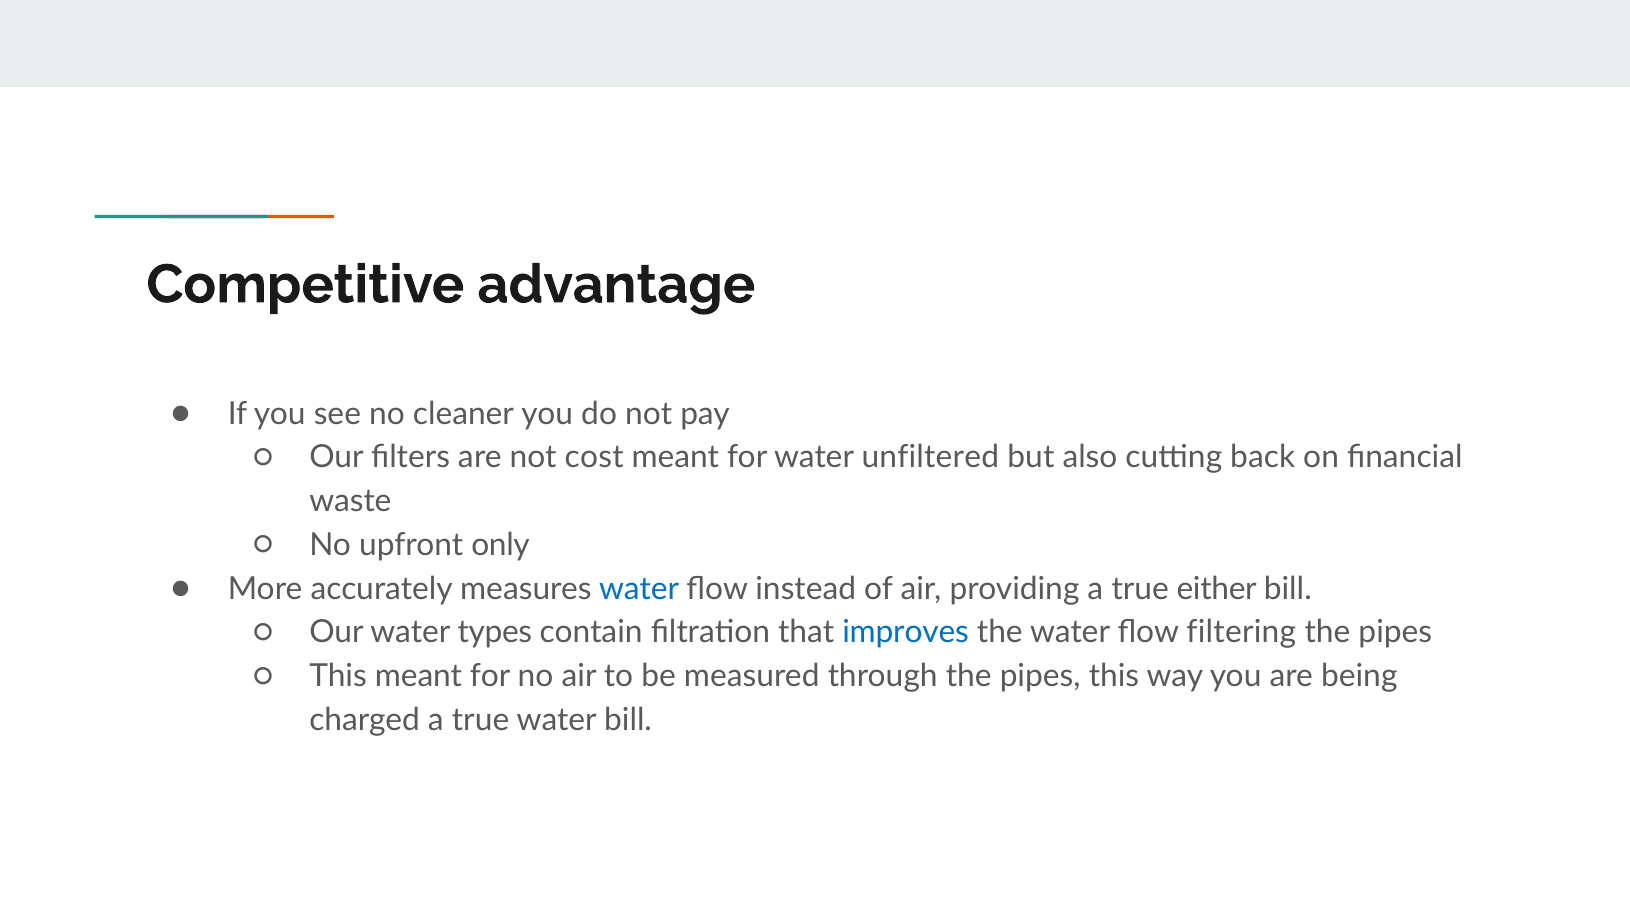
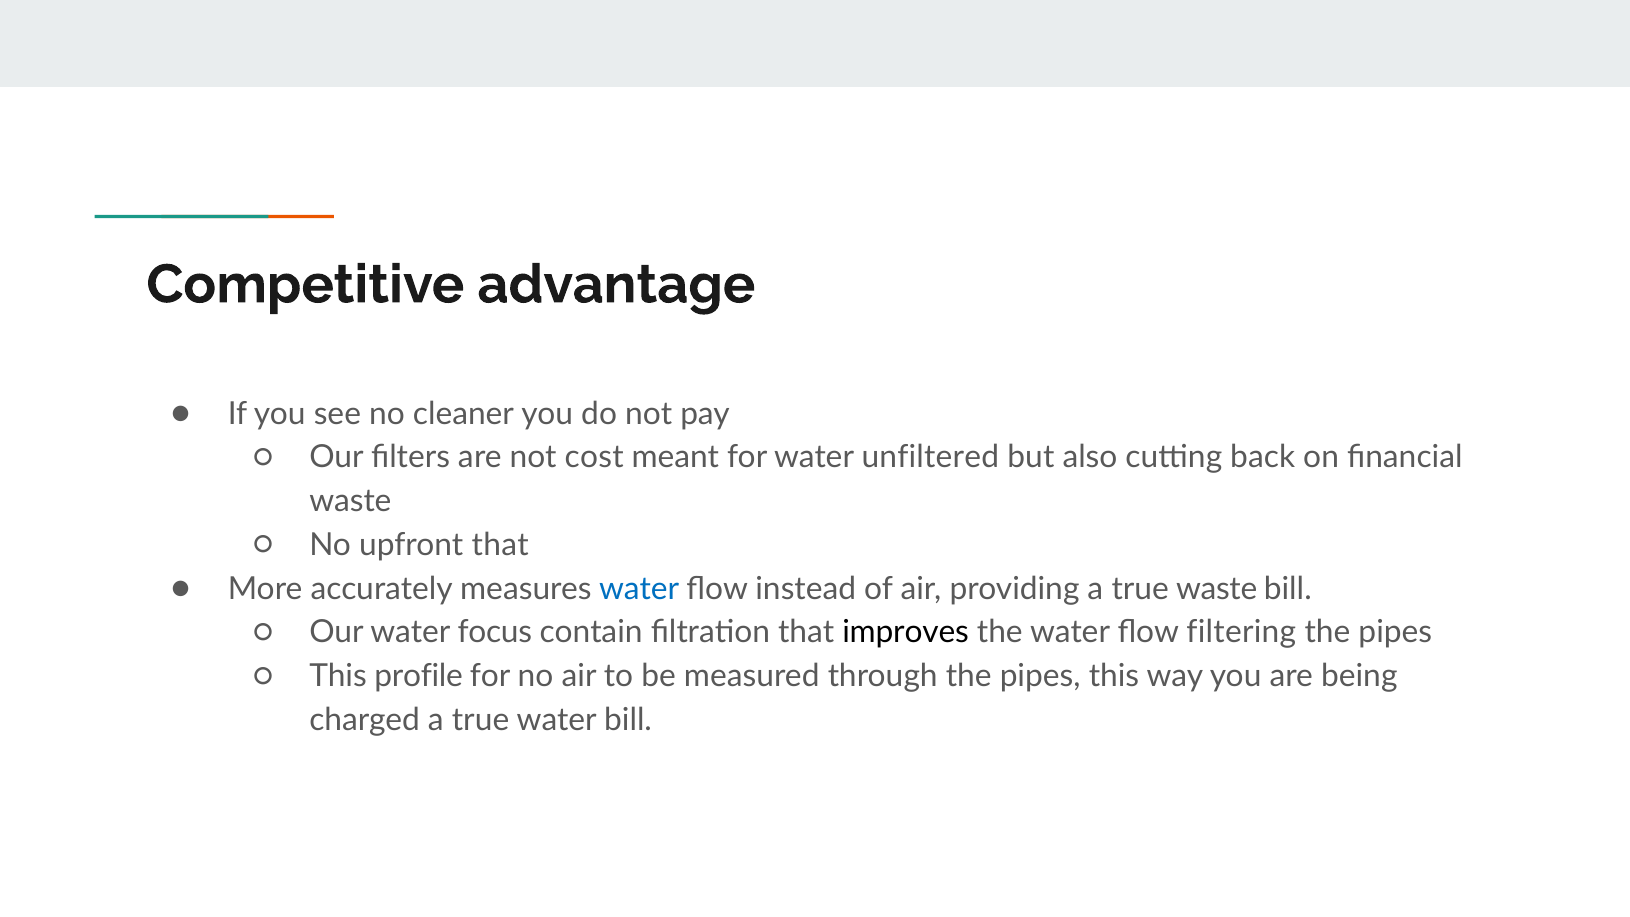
upfront only: only -> that (500, 545)
true either: either -> waste (1217, 589)
types: types -> focus (495, 632)
improves colour: blue -> black (906, 632)
This meant: meant -> profile (419, 676)
